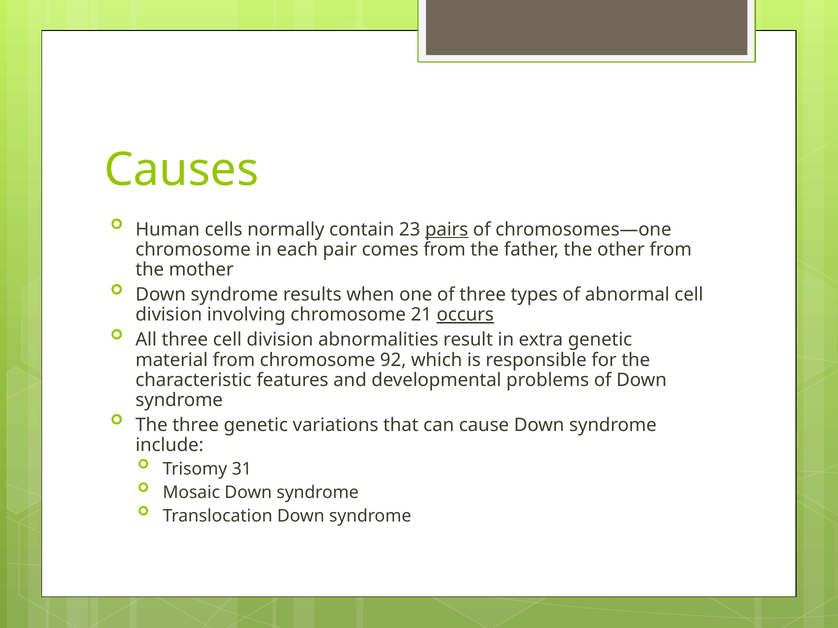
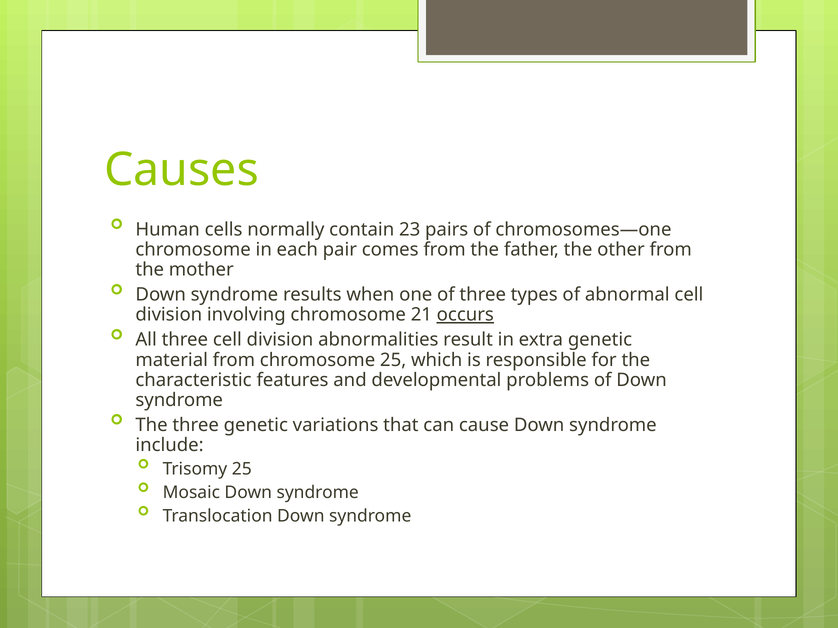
pairs underline: present -> none (447, 230)
chromosome 92: 92 -> 25 (393, 360)
Trisomy 31: 31 -> 25 (242, 469)
